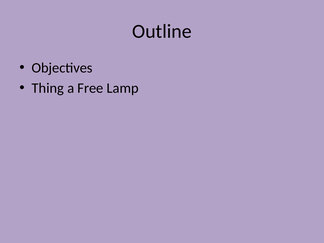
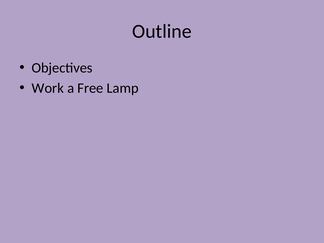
Thing: Thing -> Work (48, 88)
